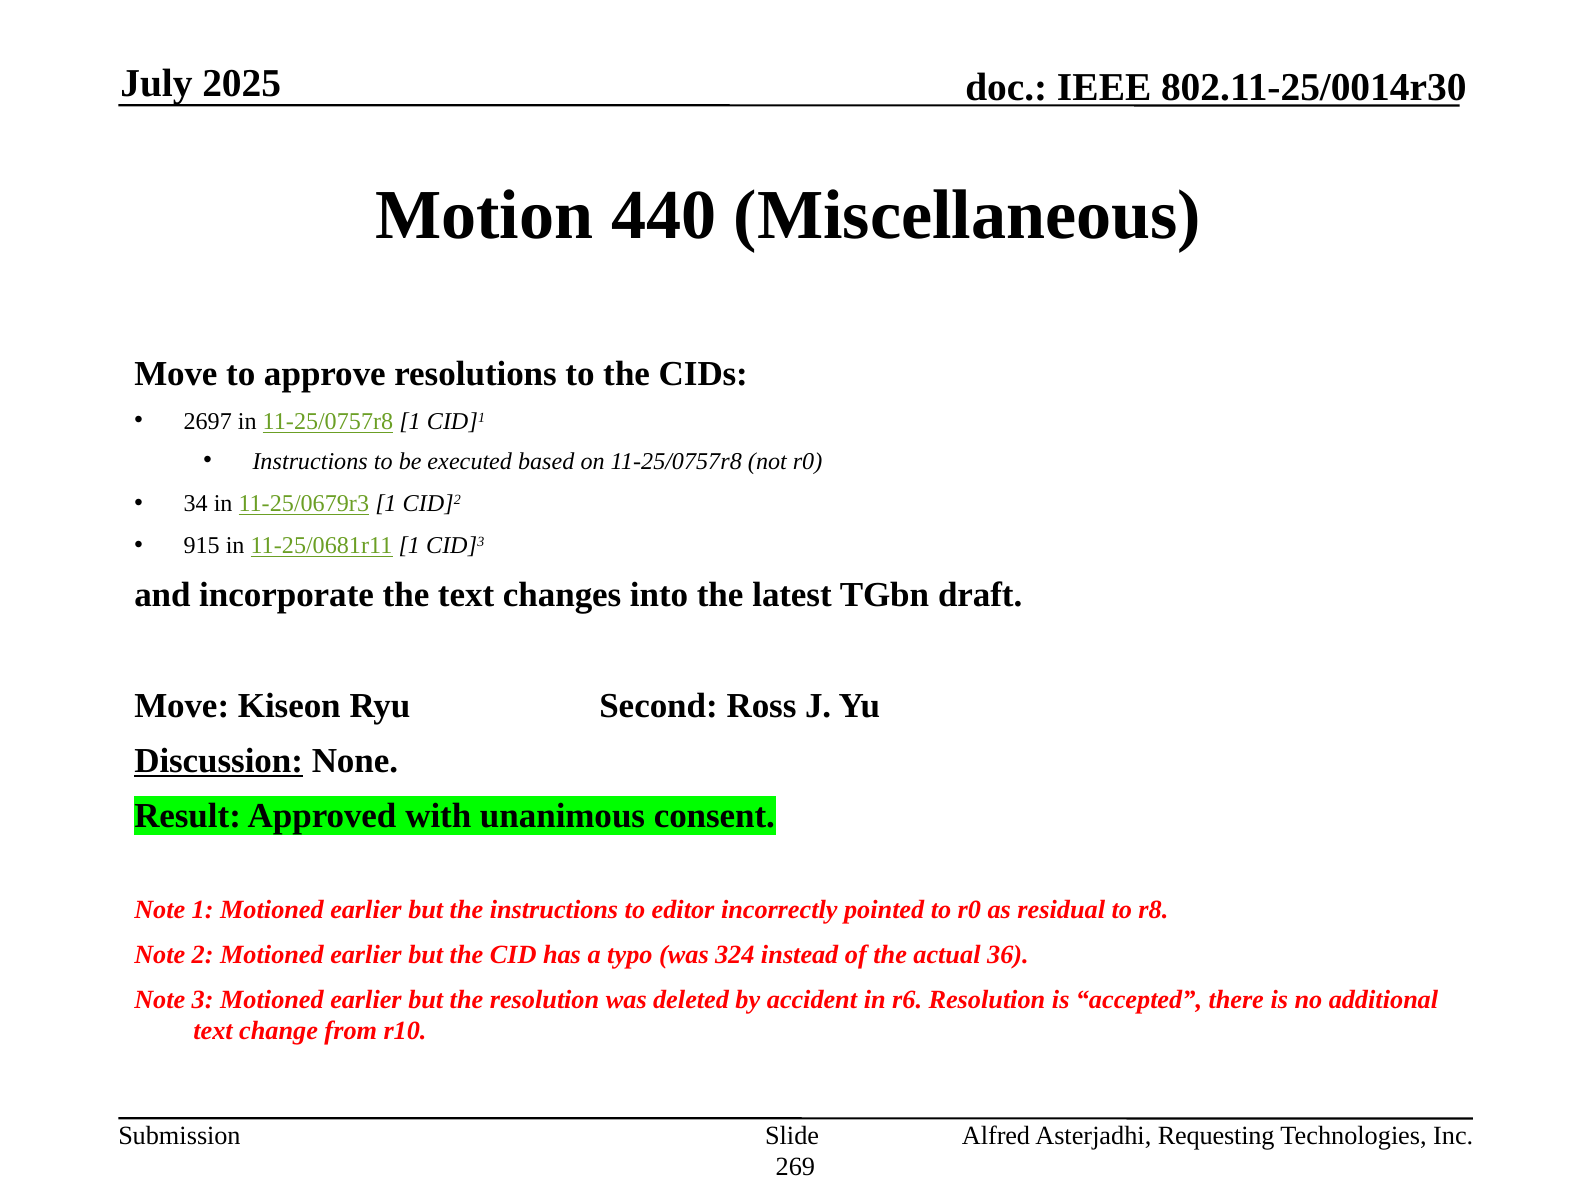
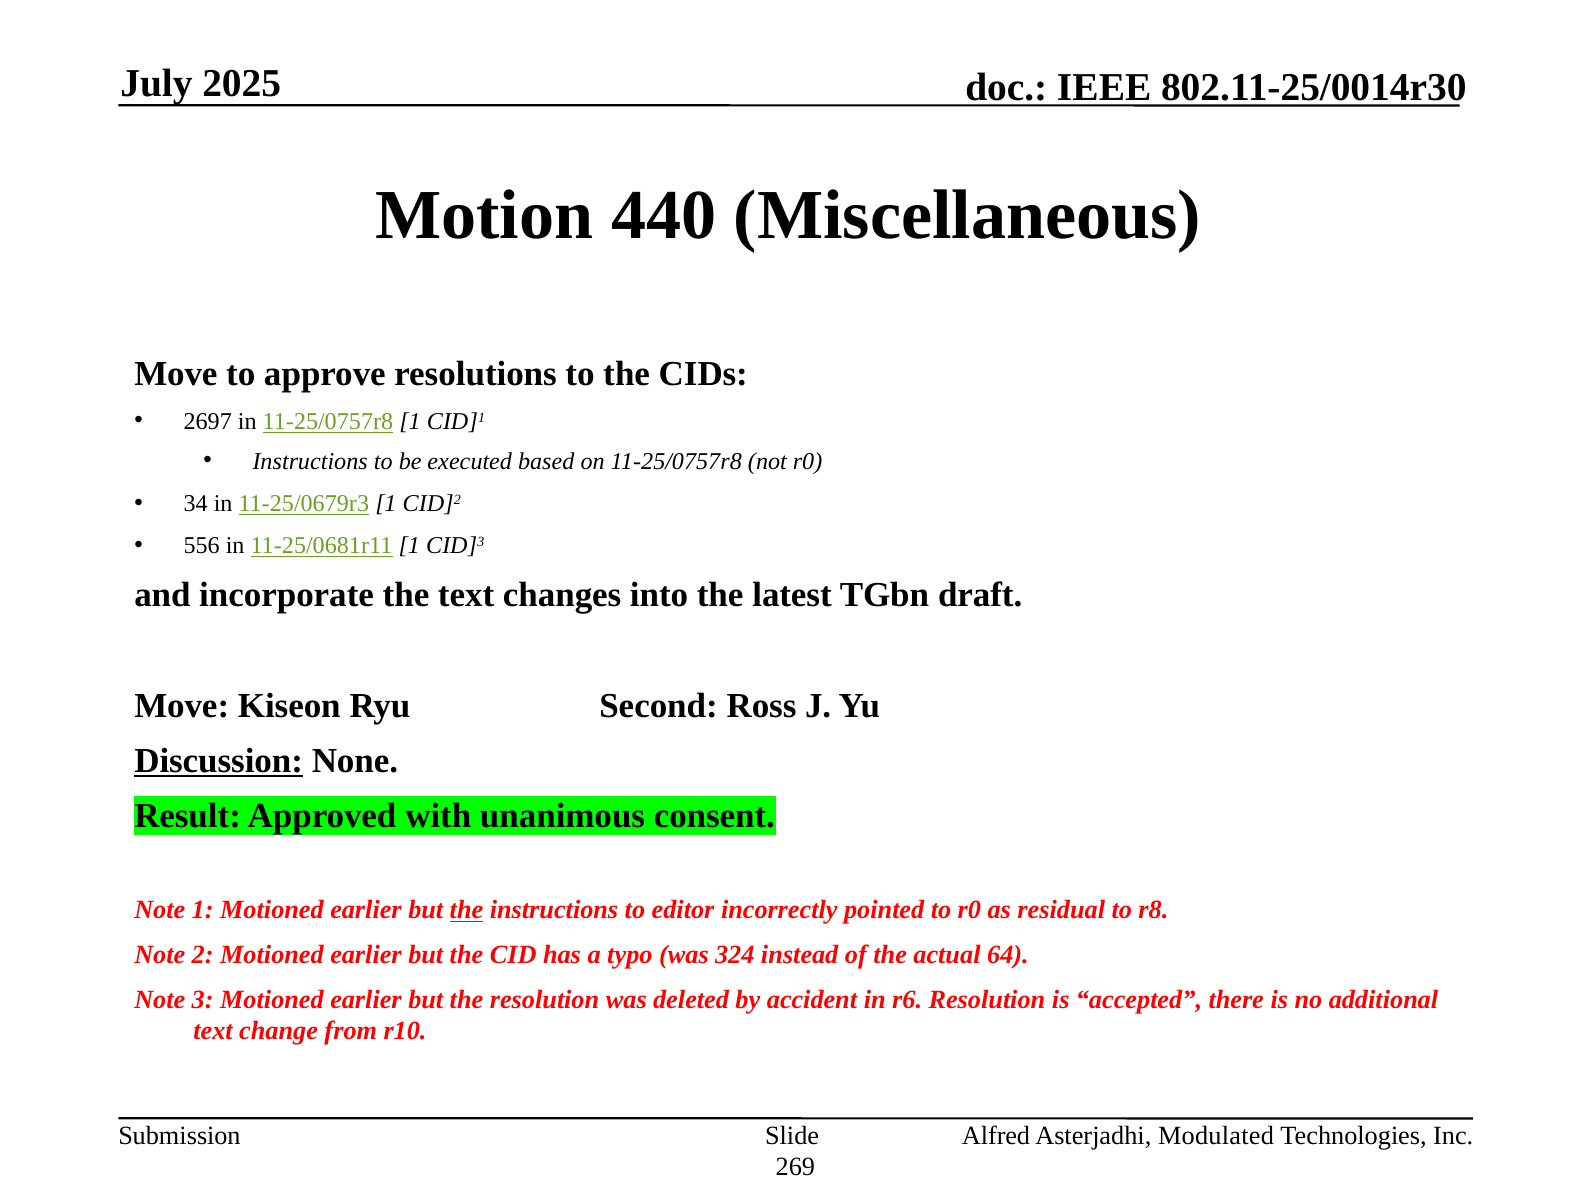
915: 915 -> 556 (202, 545)
the underline: none -> present (467, 910)
36: 36 -> 64 (1008, 955)
Requesting: Requesting -> Modulated (1216, 1135)
